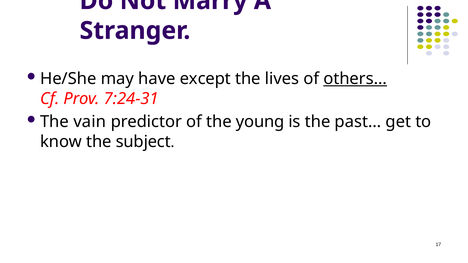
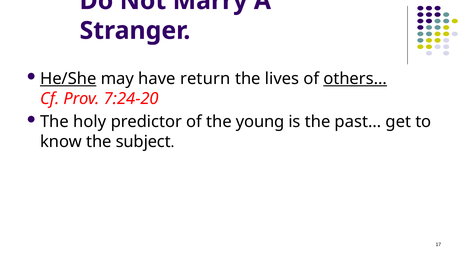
He/She underline: none -> present (68, 79)
except: except -> return (205, 79)
7:24-31: 7:24-31 -> 7:24-20 (131, 99)
vain: vain -> holy (90, 122)
